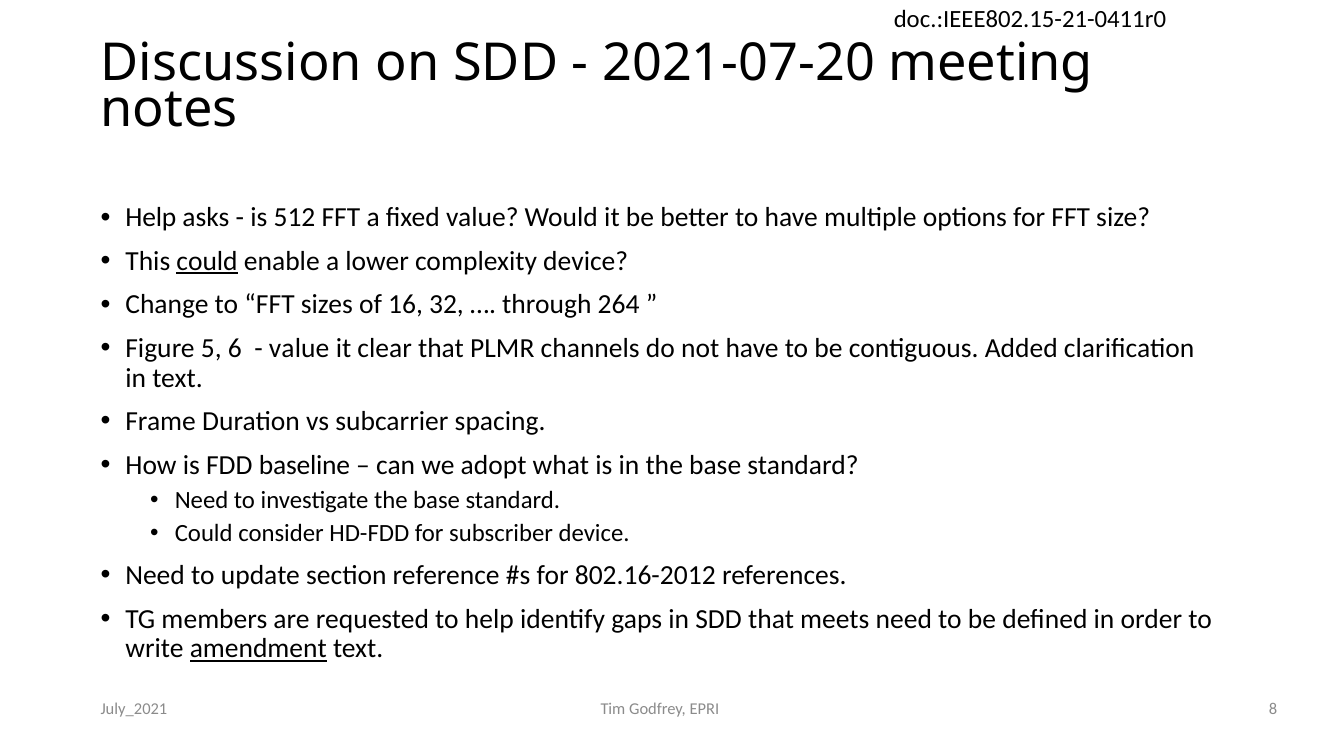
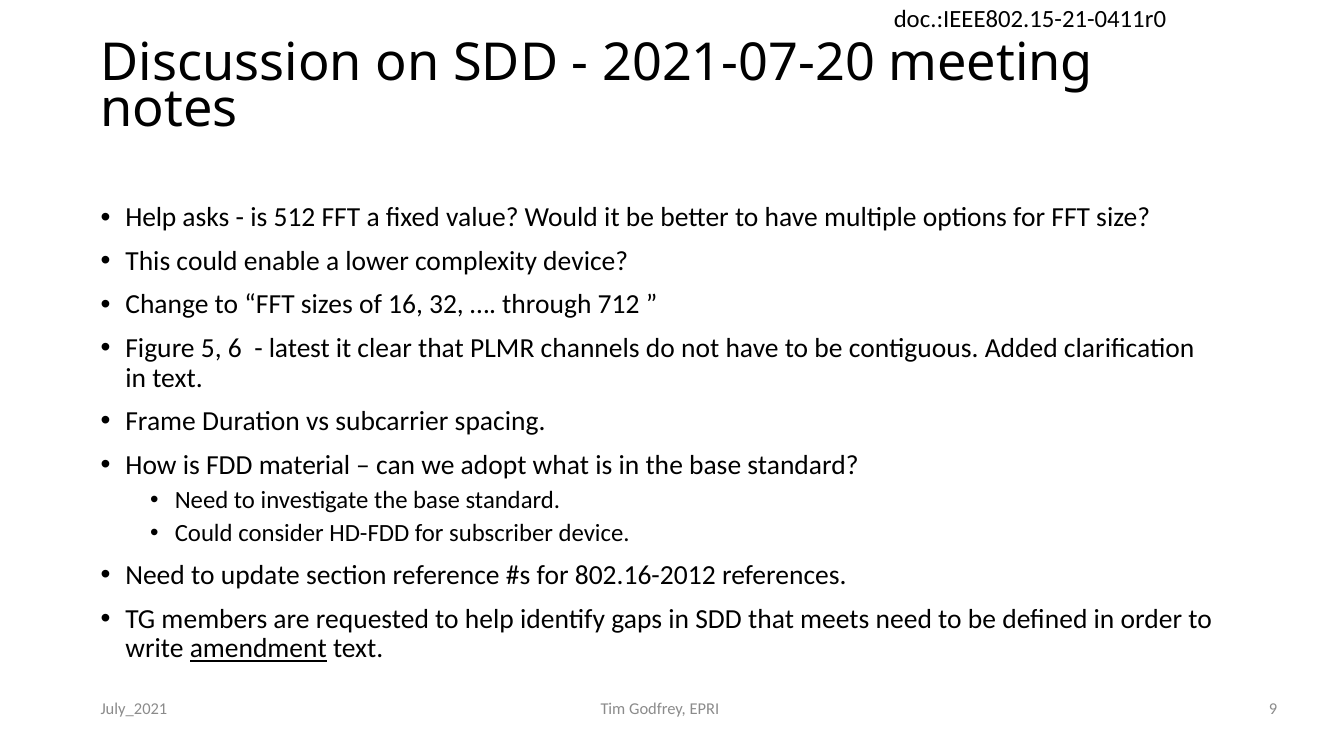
could underline: present -> none (207, 261)
264: 264 -> 712 (619, 305)
value: value -> latest (299, 348)
baseline: baseline -> material (304, 465)
8: 8 -> 9 (1273, 709)
